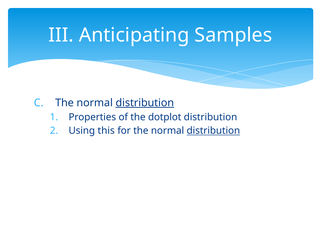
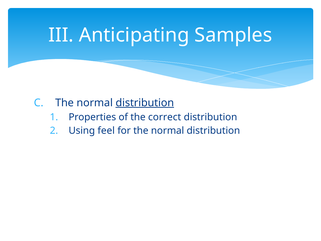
dotplot: dotplot -> correct (165, 117)
this: this -> feel (106, 131)
distribution underline: present -> none (213, 131)
